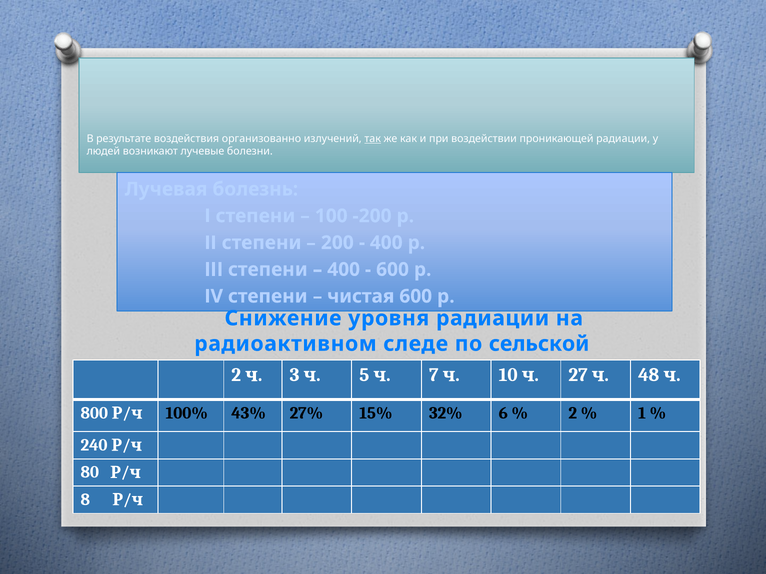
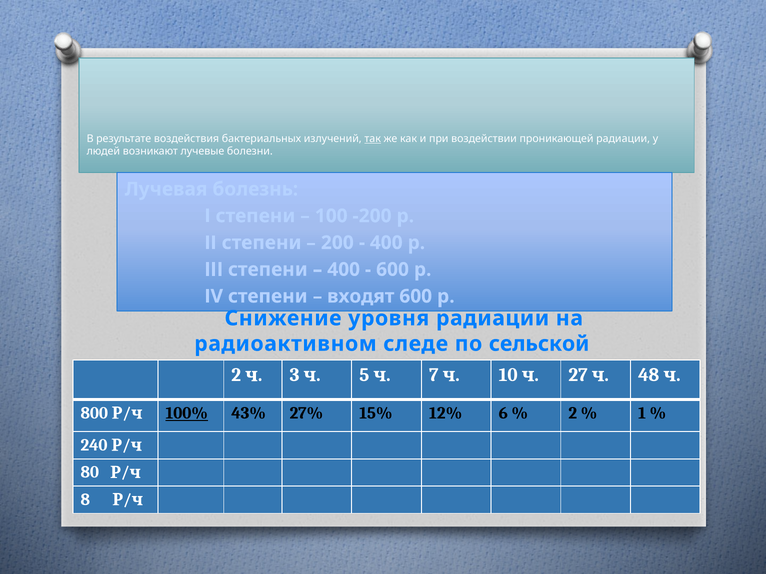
организованно: организованно -> бактериальных (261, 139)
чистая: чистая -> входят (361, 297)
100% underline: none -> present (187, 413)
32%: 32% -> 12% (446, 413)
